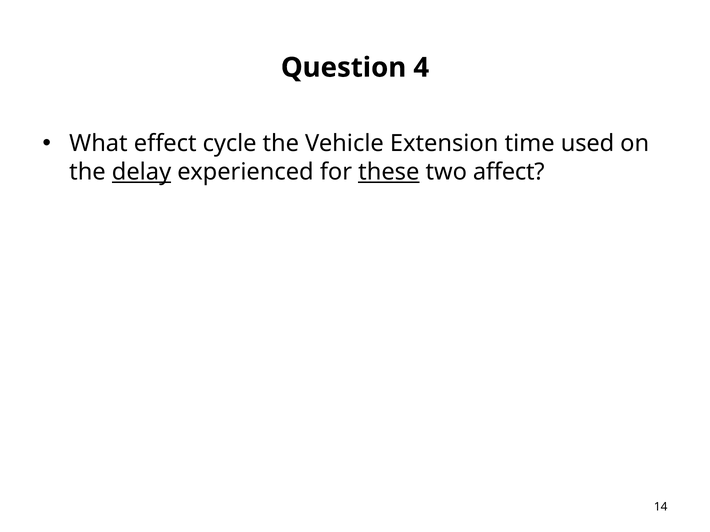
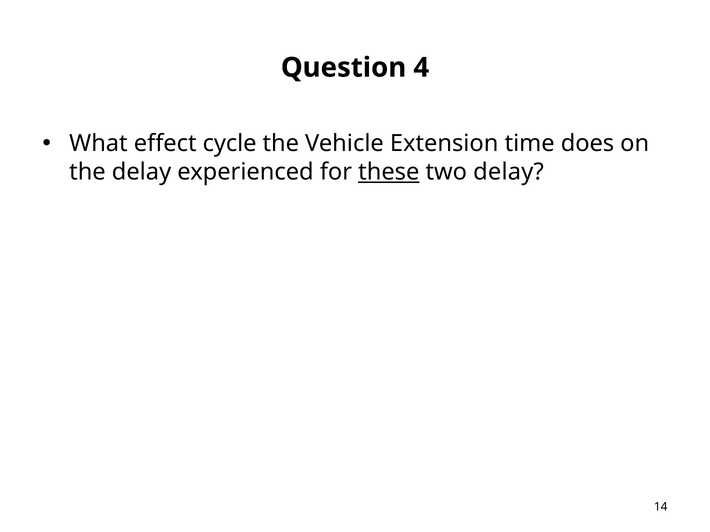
used: used -> does (587, 144)
delay underline: present -> none (142, 172)
two affect: affect -> delay (509, 172)
